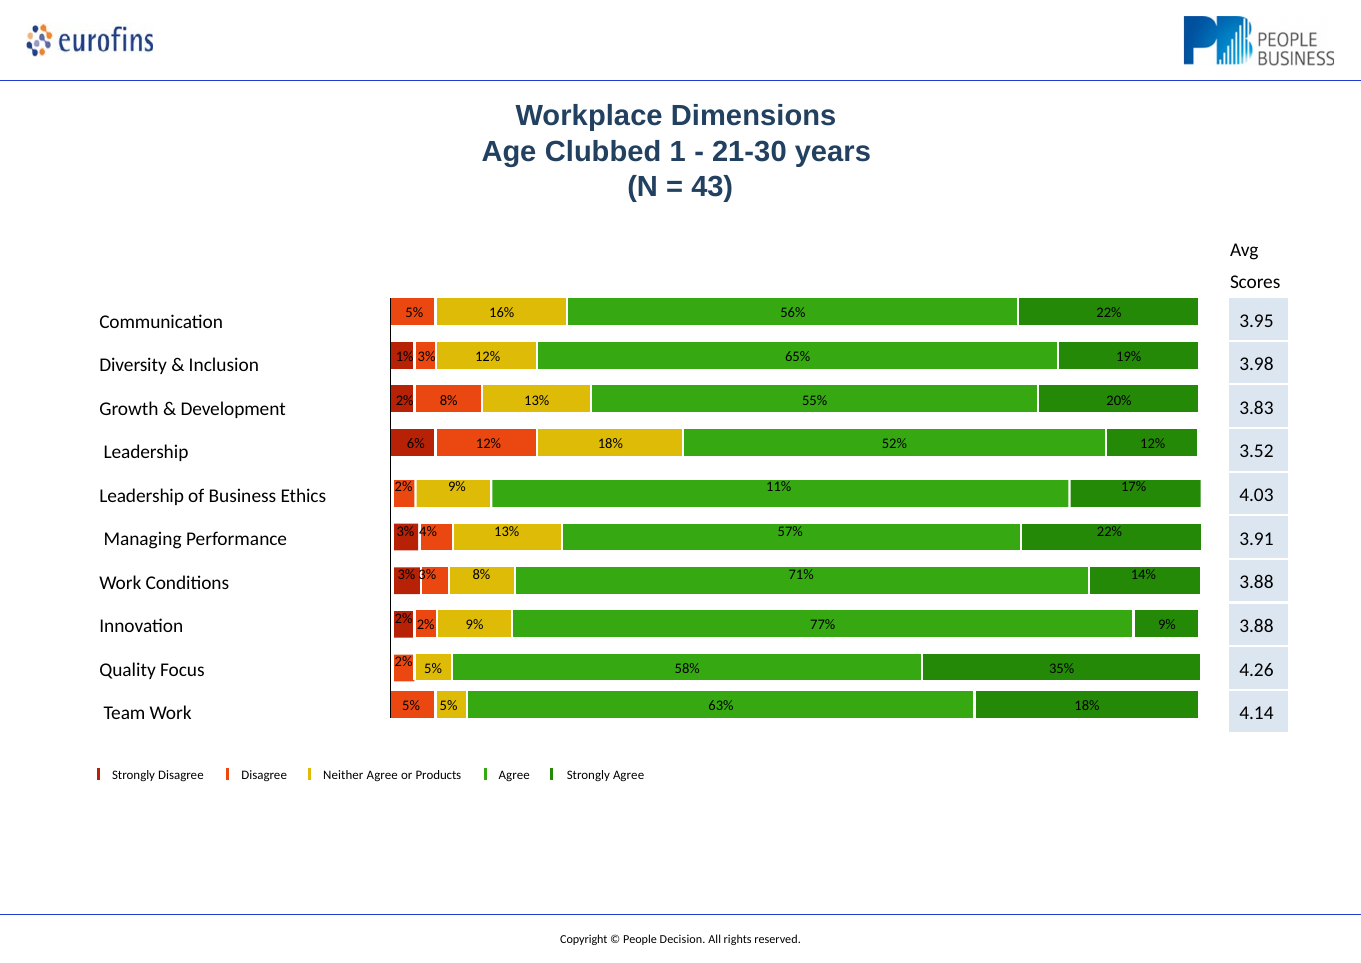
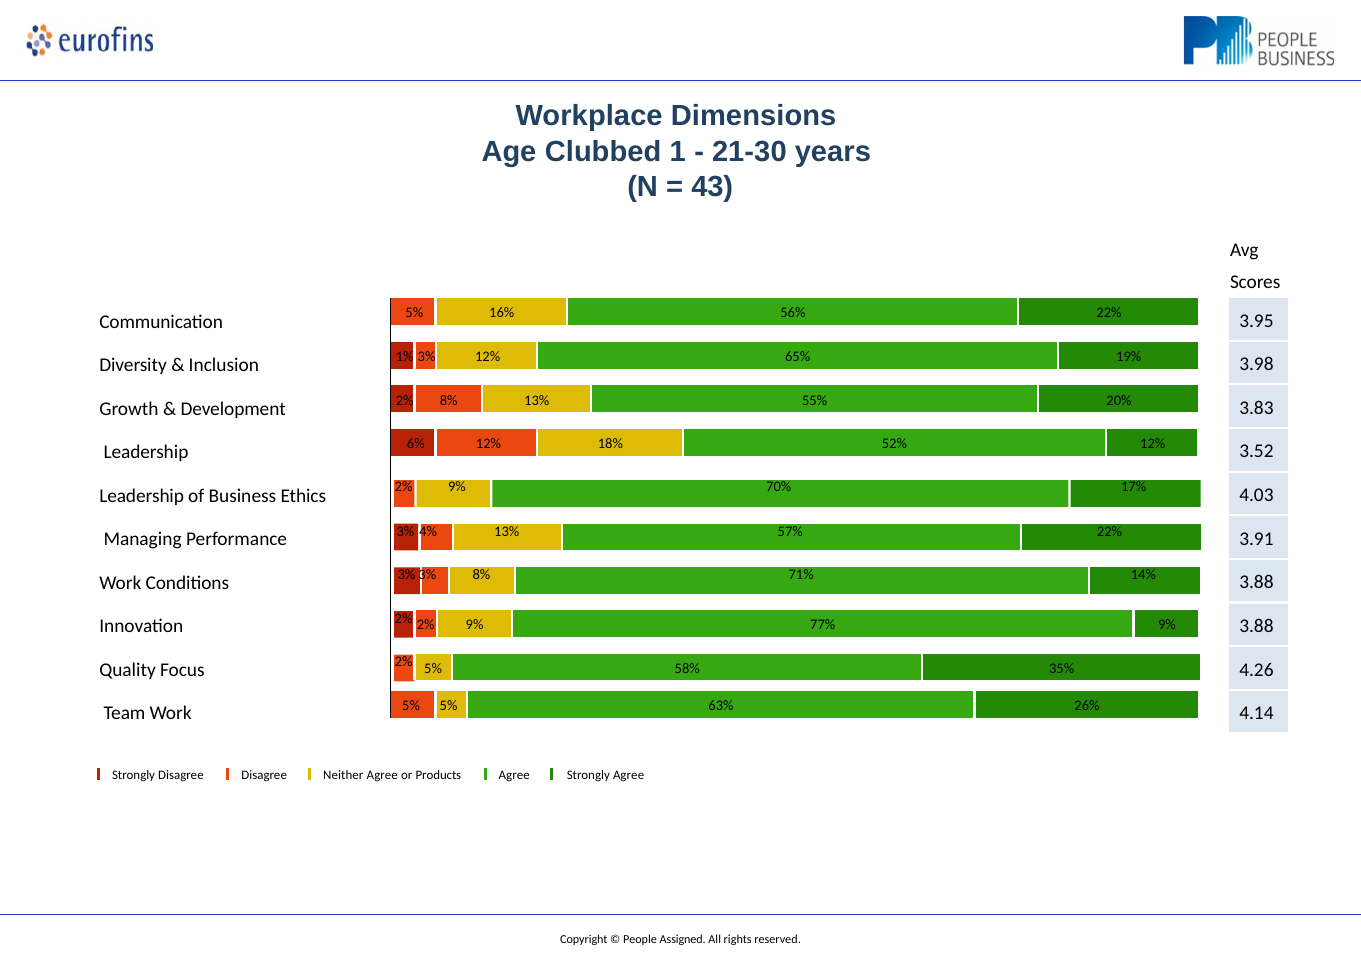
11%: 11% -> 70% (779, 487)
63% 18%: 18% -> 26% (1087, 705)
Decision: Decision -> Assigned (683, 939)
